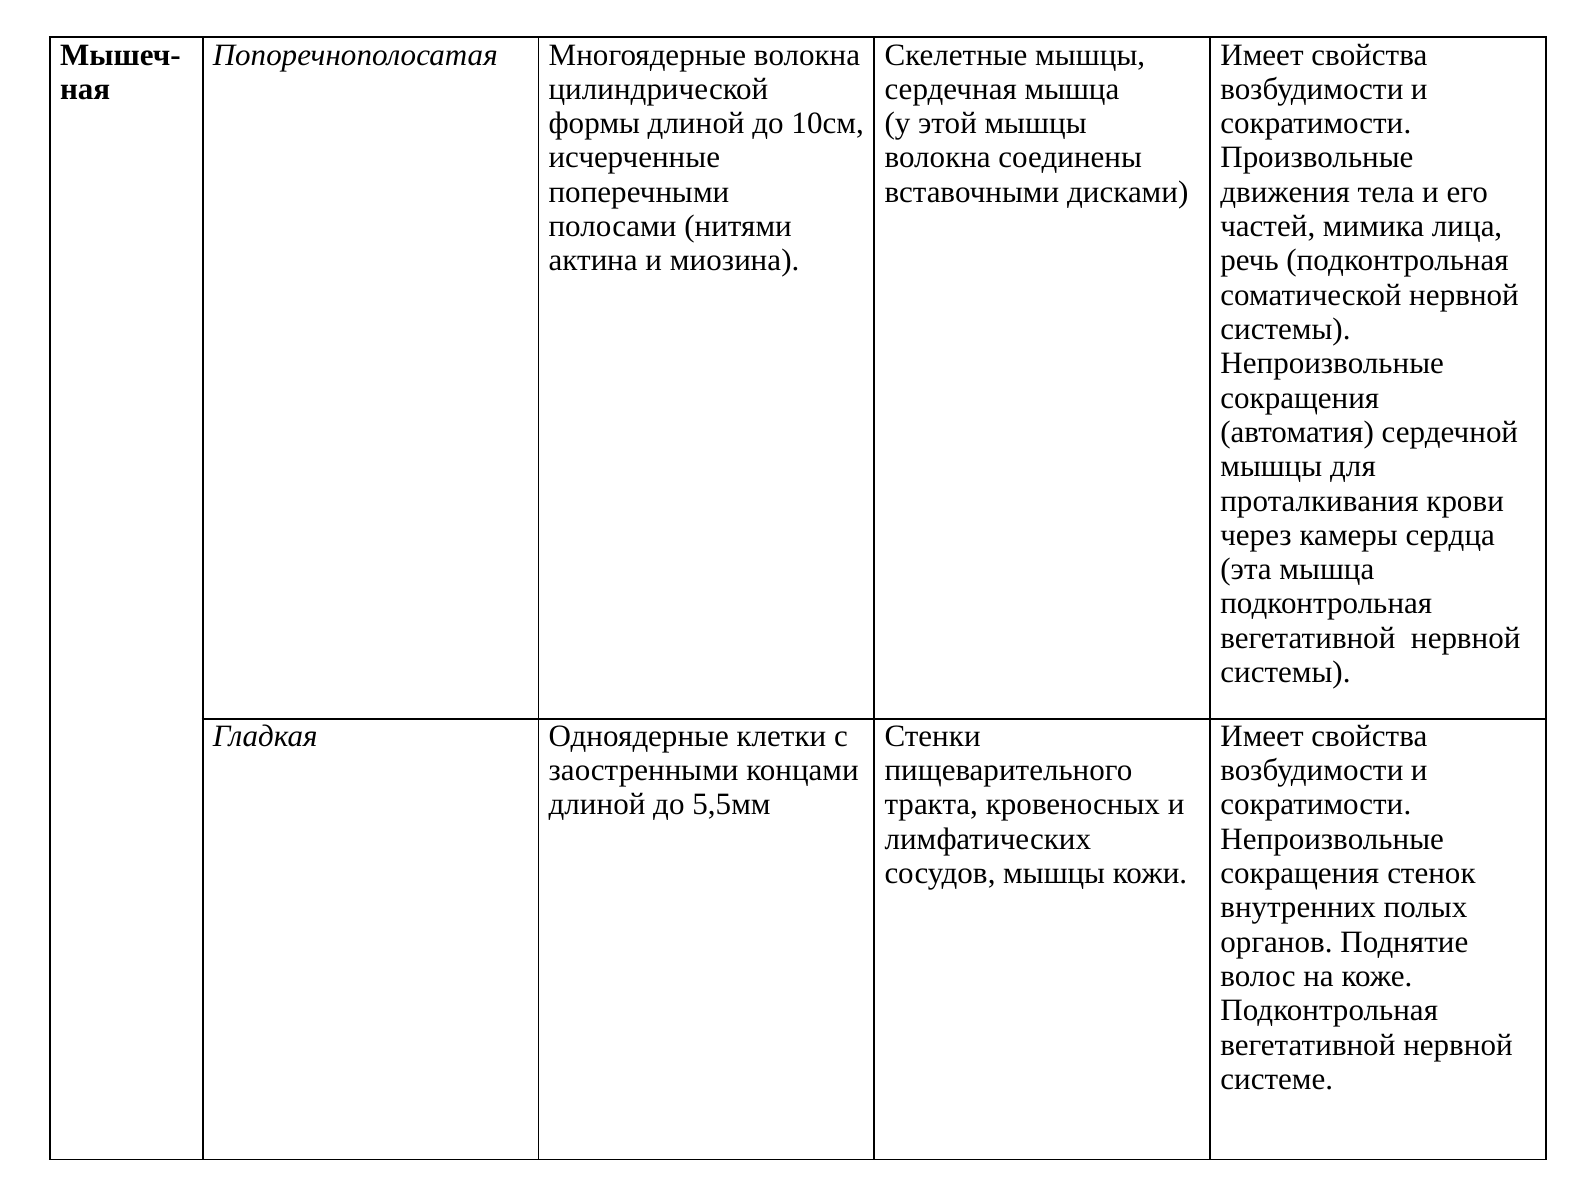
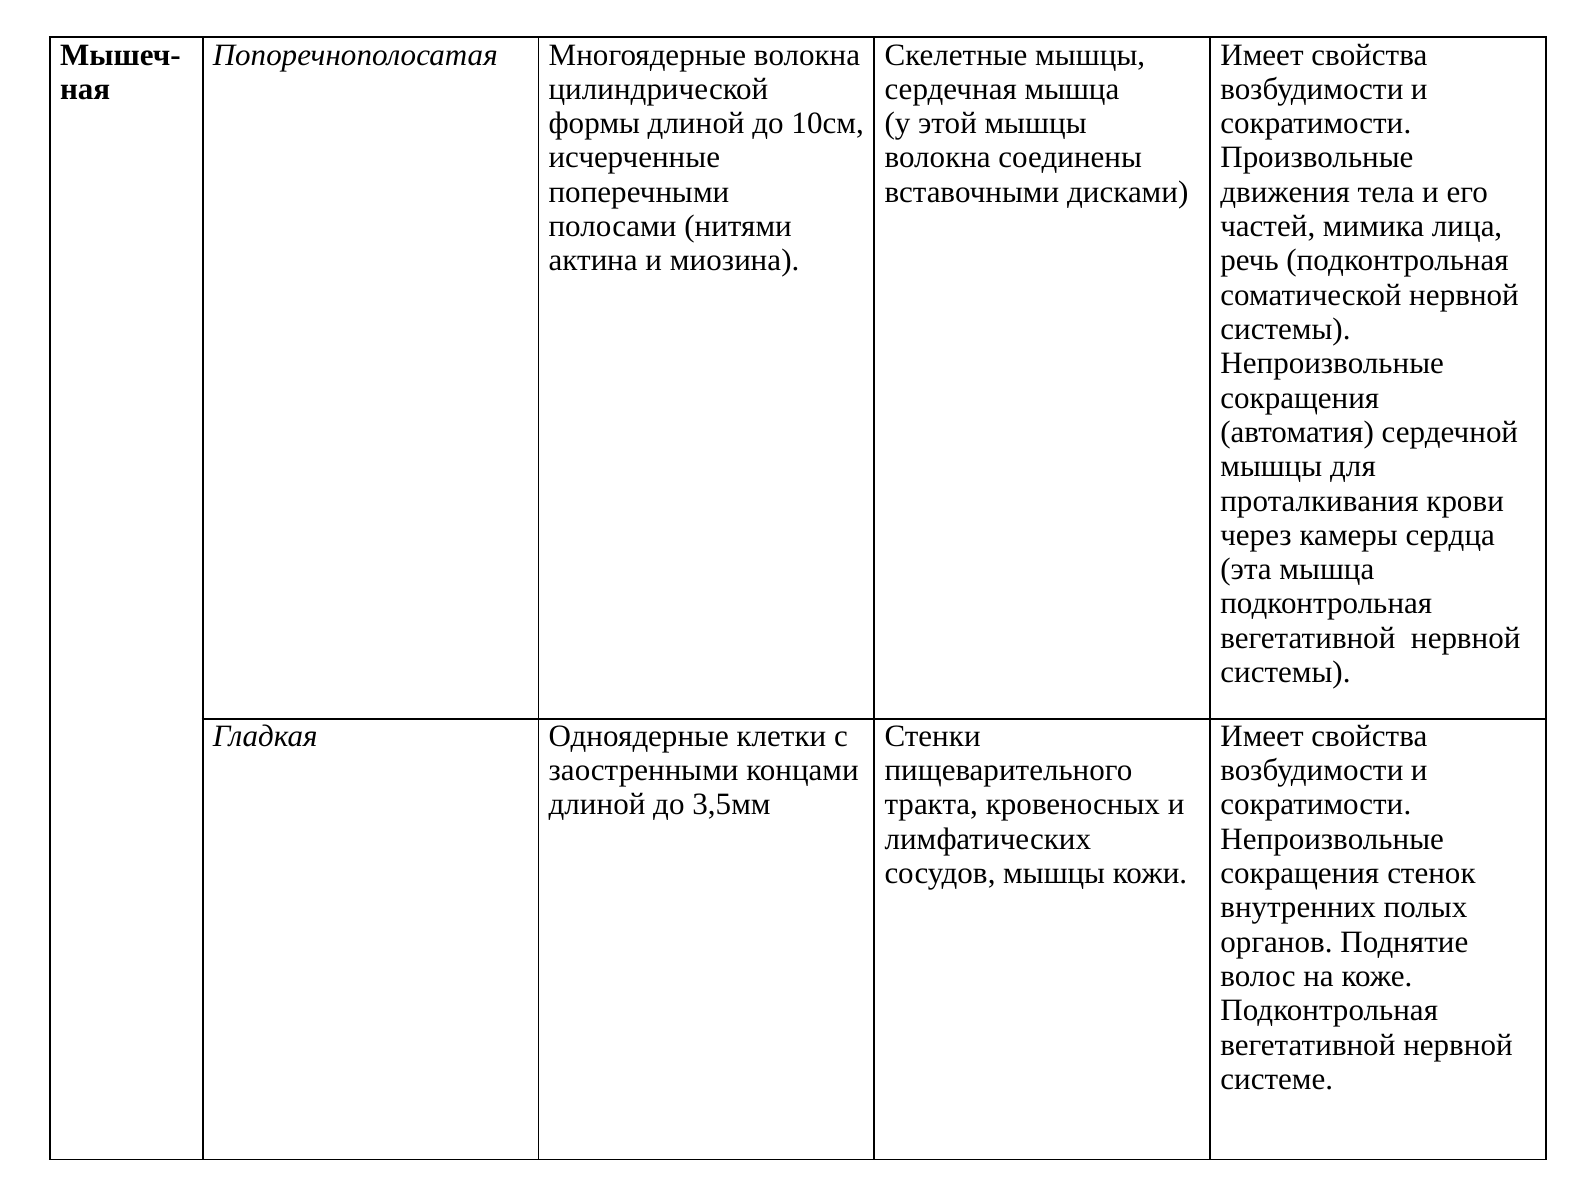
5,5мм: 5,5мм -> 3,5мм (731, 805)
